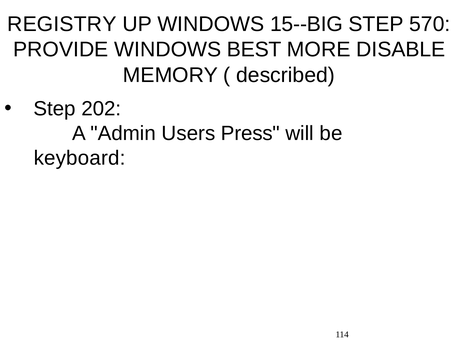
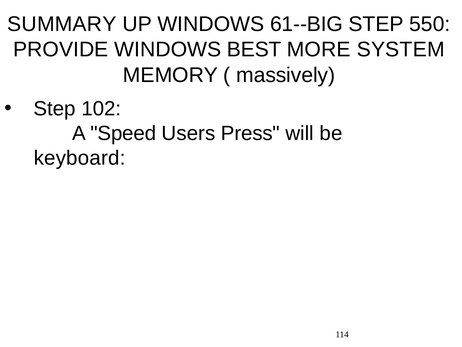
REGISTRY: REGISTRY -> SUMMARY (62, 24)
15--BIG: 15--BIG -> 61--BIG (306, 24)
570: 570 -> 550 (430, 24)
DISABLE: DISABLE -> SYSTEM (401, 50)
described: described -> massively (286, 75)
202: 202 -> 102 (101, 109)
Admin: Admin -> Speed (123, 133)
